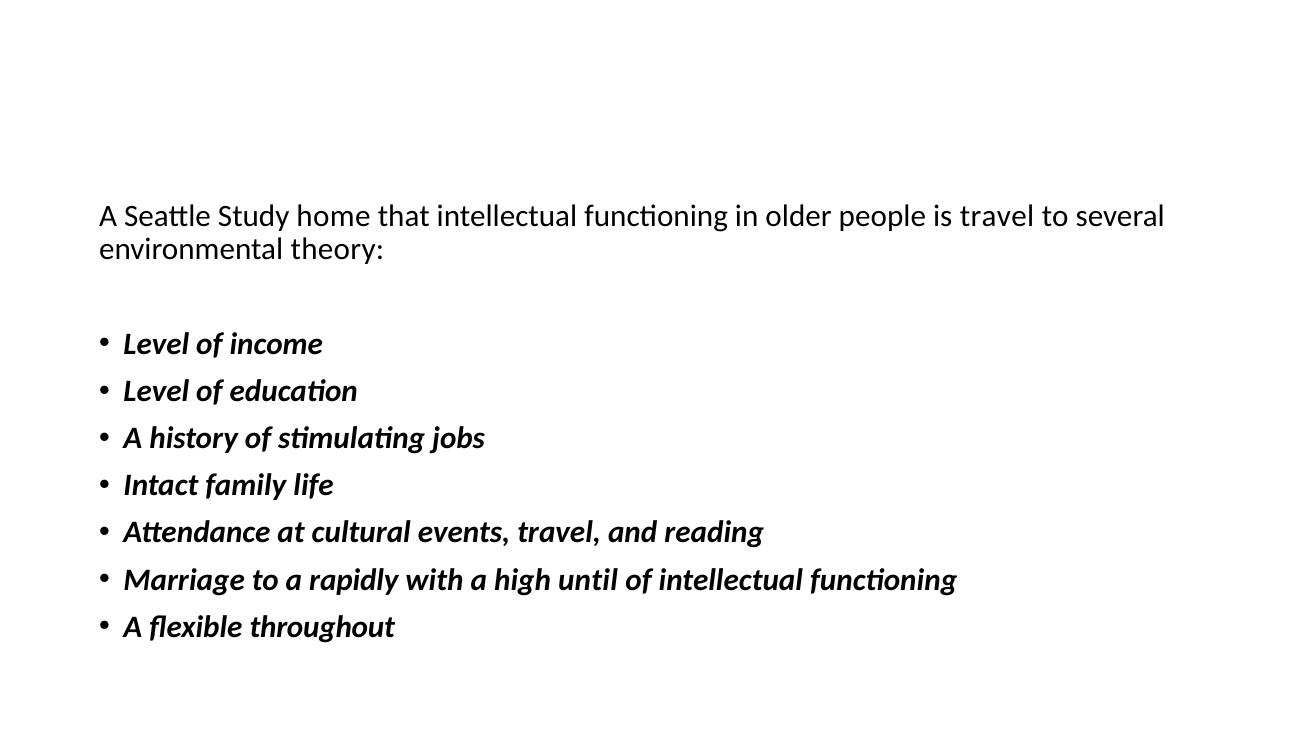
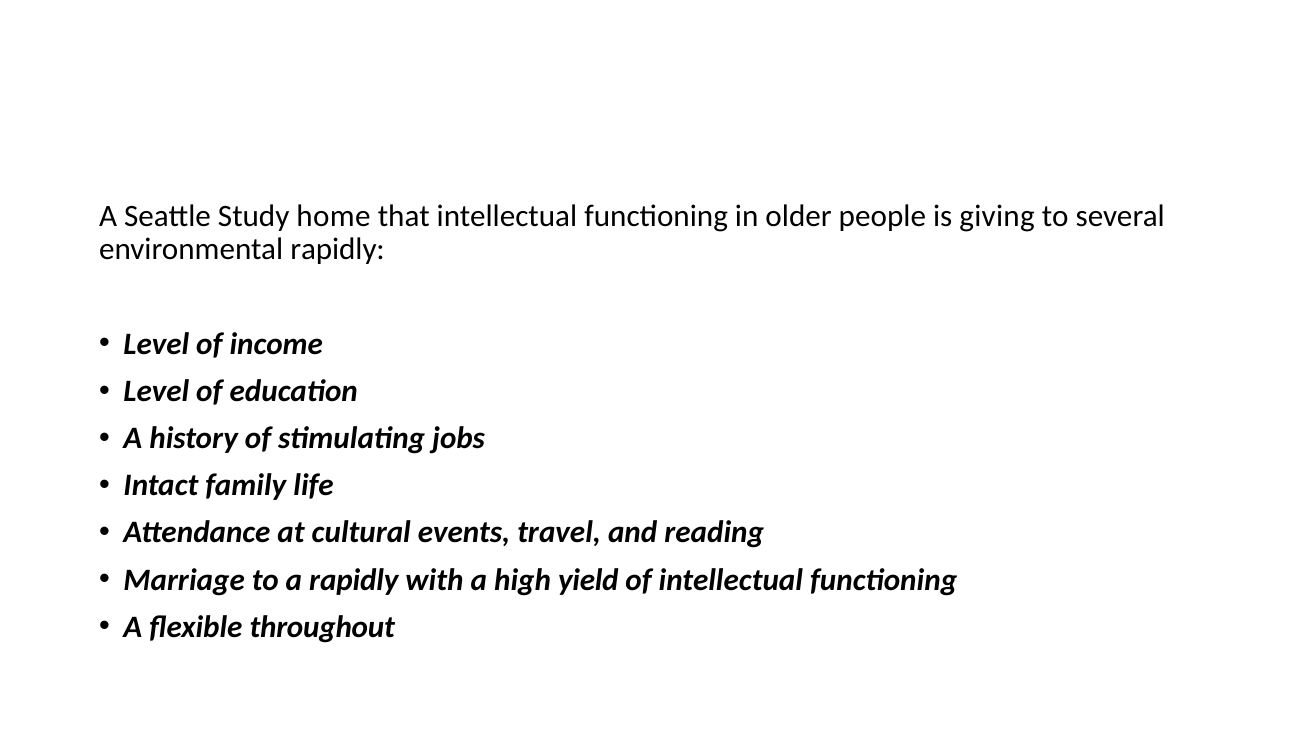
is travel: travel -> giving (997, 216)
environmental theory: theory -> rapidly (338, 250)
until: until -> yield (588, 580)
